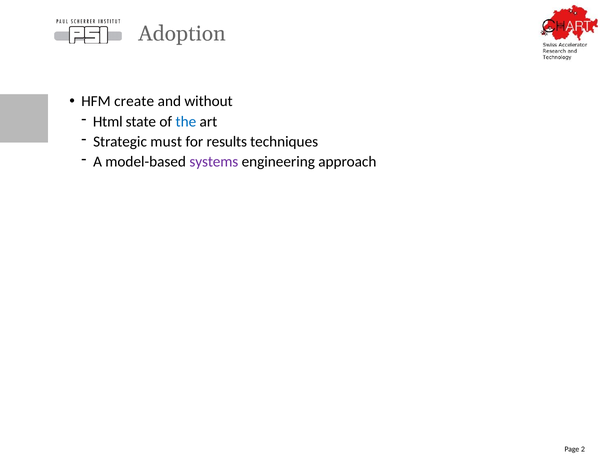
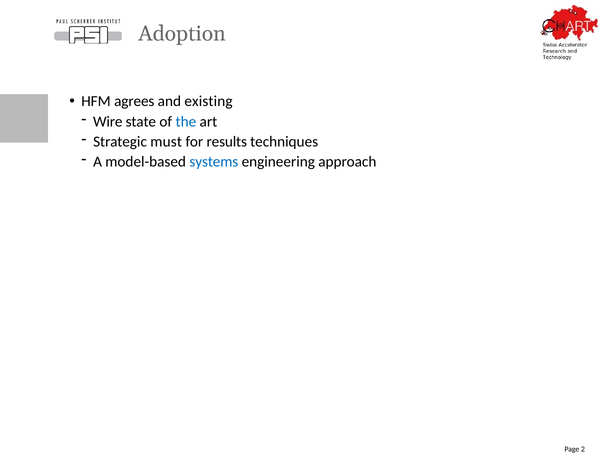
create: create -> agrees (134, 101)
without: without -> existing (208, 101)
Html: Html -> Wire (108, 121)
systems colour: purple -> blue (214, 162)
